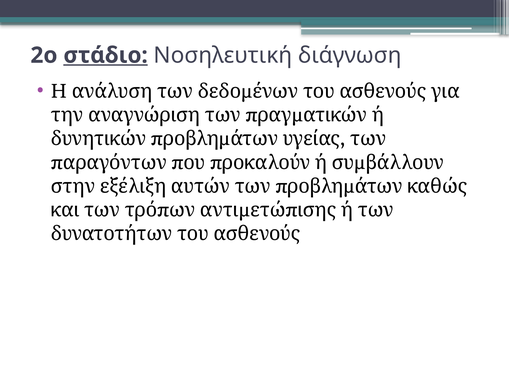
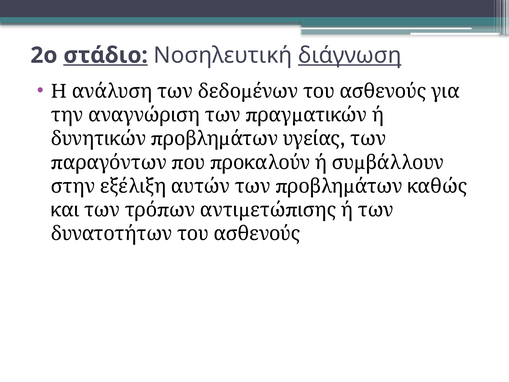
διάγνωση underline: none -> present (350, 55)
